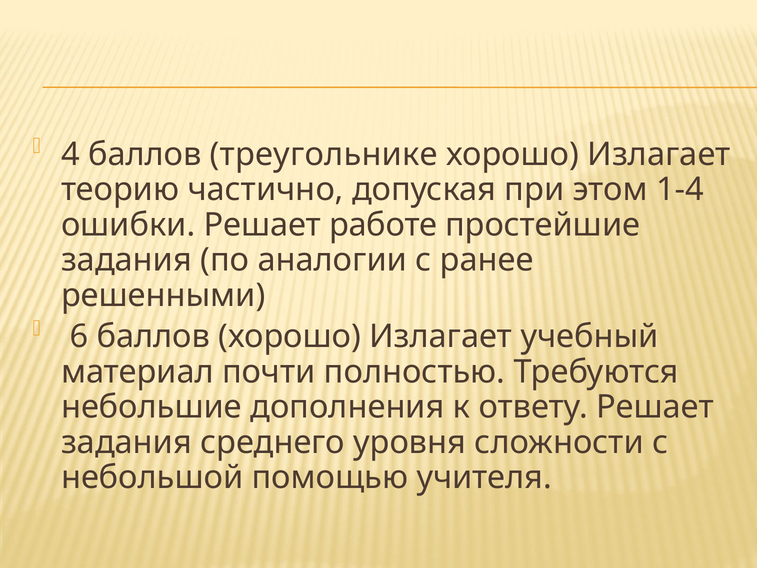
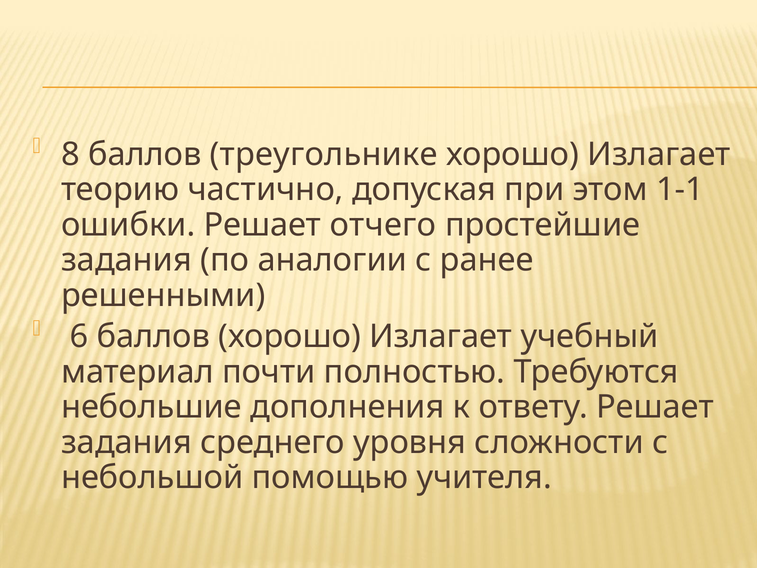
4: 4 -> 8 (70, 154)
1-4: 1-4 -> 1-1 (680, 189)
работе: работе -> отчего (383, 225)
